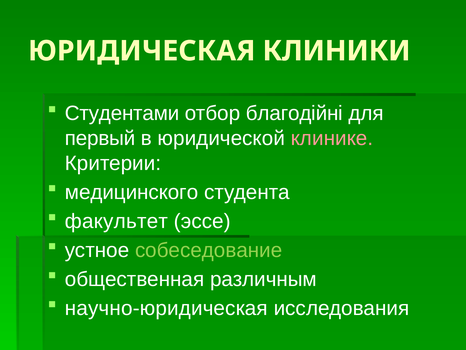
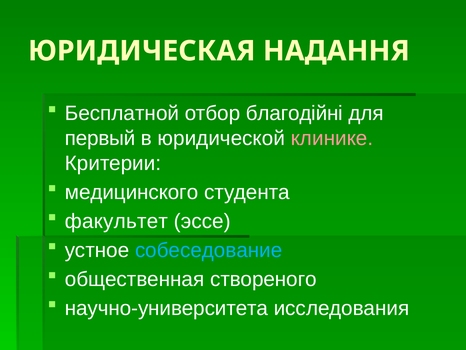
КЛИНИКИ: КЛИНИКИ -> НАДАННЯ (336, 51)
Студентами: Студентами -> Бесплатной (122, 113)
собеседование colour: light green -> light blue (209, 250)
различным: различным -> створеного (263, 279)
научно-юридическая: научно-юридическая -> научно-университета (166, 308)
